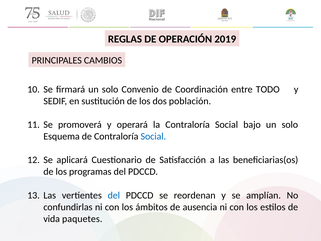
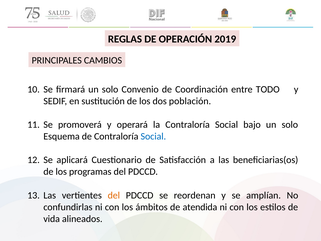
del colour: blue -> orange (114, 195)
ausencia: ausencia -> atendida (200, 207)
paquetes: paquetes -> alineados (82, 219)
